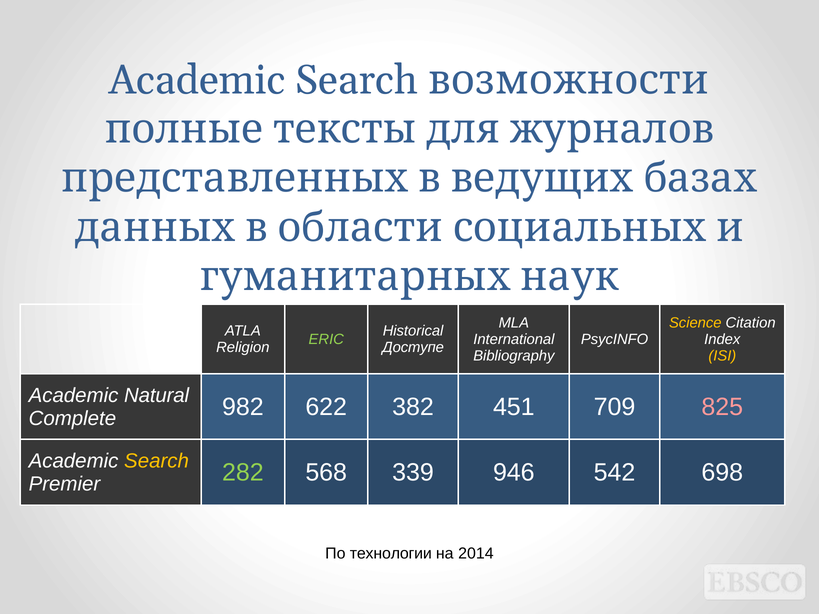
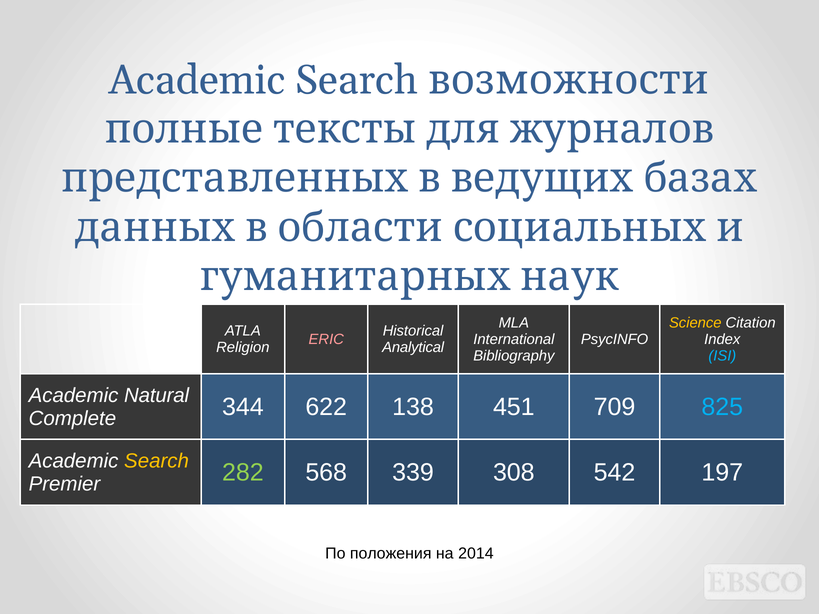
ERIC colour: light green -> pink (326, 339)
Доступе: Доступе -> Analytical (413, 348)
ISI colour: yellow -> light blue (722, 356)
982: 982 -> 344 (243, 407)
382: 382 -> 138 (413, 407)
825 colour: pink -> light blue (722, 407)
946: 946 -> 308 (514, 473)
698: 698 -> 197 (722, 473)
технологии: технологии -> положения (391, 554)
